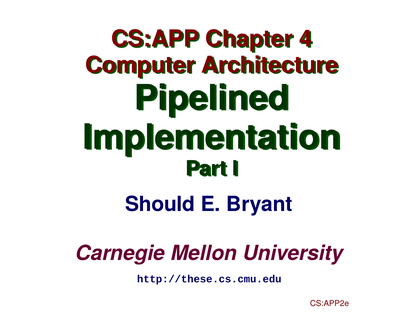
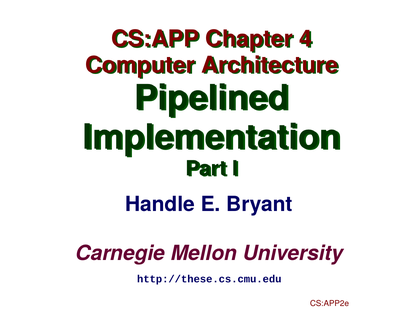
Should: Should -> Handle (160, 204)
